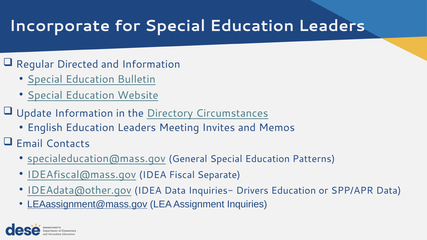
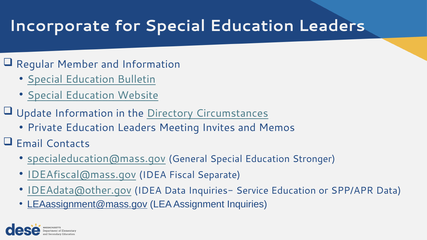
Directed: Directed -> Member (77, 64)
English: English -> Private (45, 128)
Patterns: Patterns -> Stronger (314, 159)
Drivers: Drivers -> Service (252, 191)
